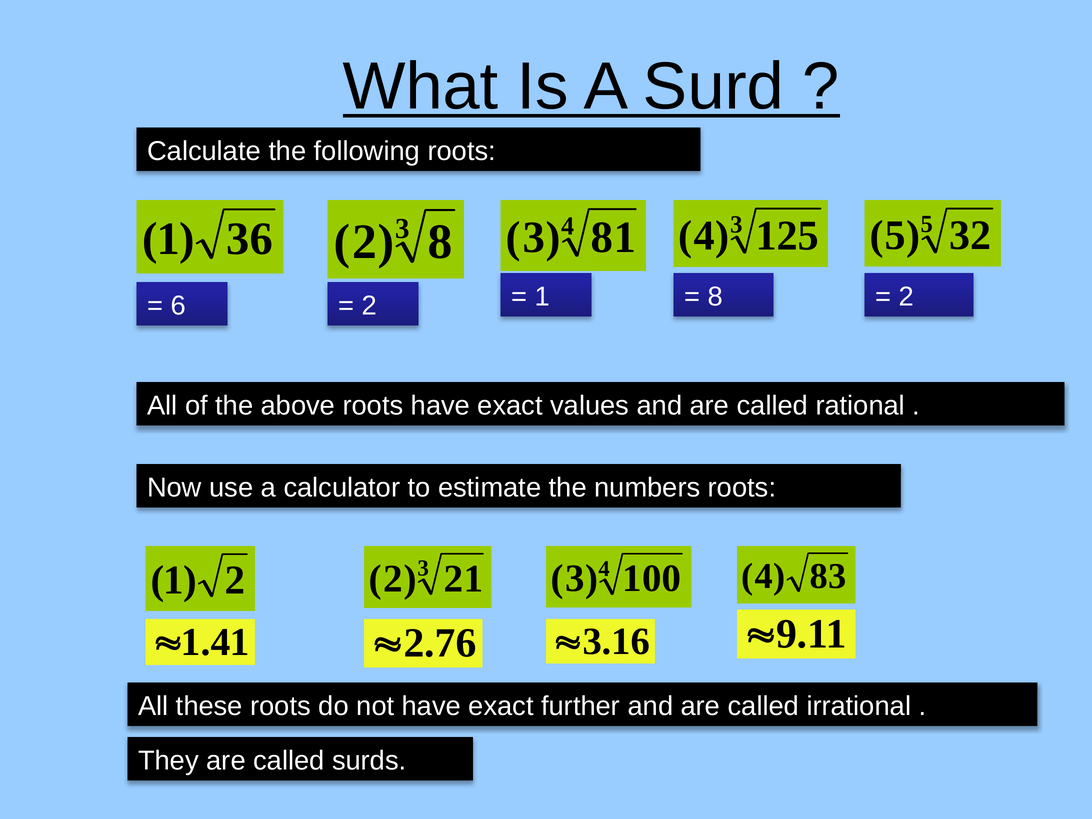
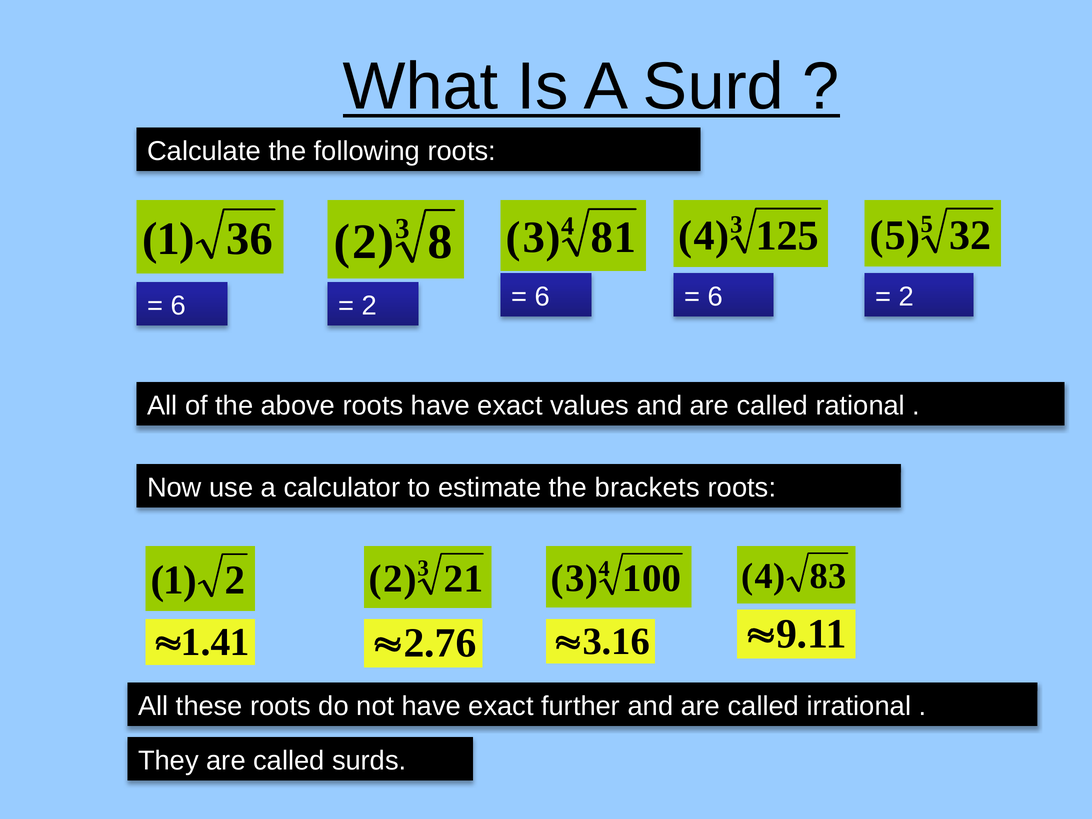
1: 1 -> 6 (542, 297)
8: 8 -> 6 (715, 297)
numbers: numbers -> brackets (647, 488)
